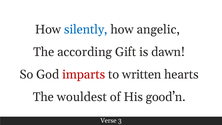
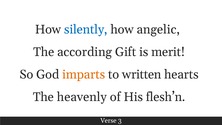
dawn: dawn -> merit (168, 52)
imparts colour: red -> orange (84, 74)
wouldest: wouldest -> heavenly (82, 97)
good’n: good’n -> flesh’n (166, 97)
